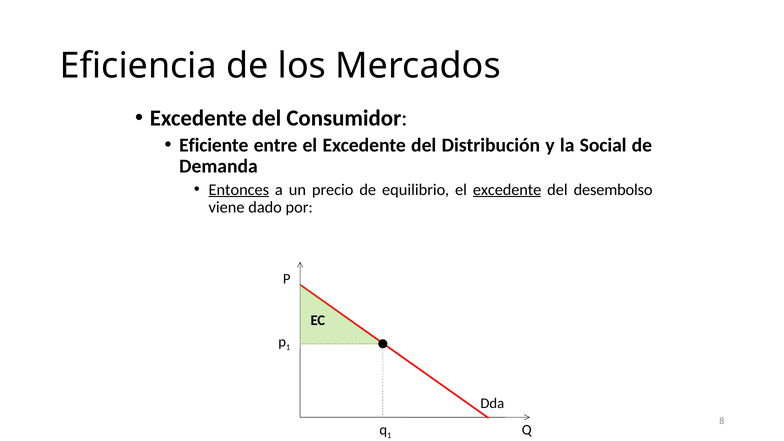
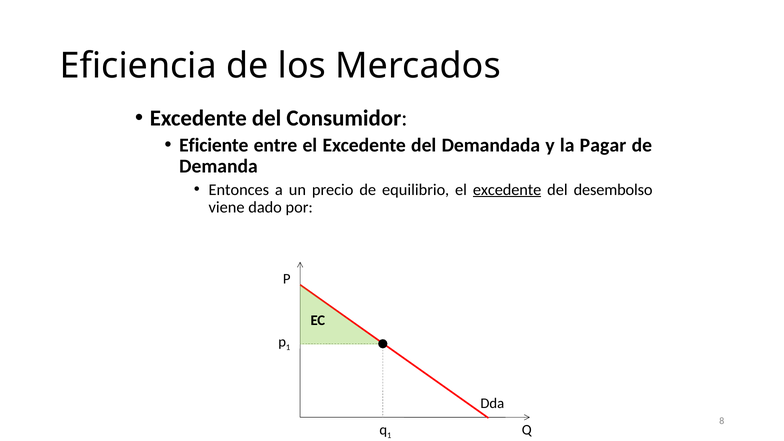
Distribución: Distribución -> Demandada (491, 145)
Social: Social -> Pagar (603, 145)
Entonces underline: present -> none (239, 190)
